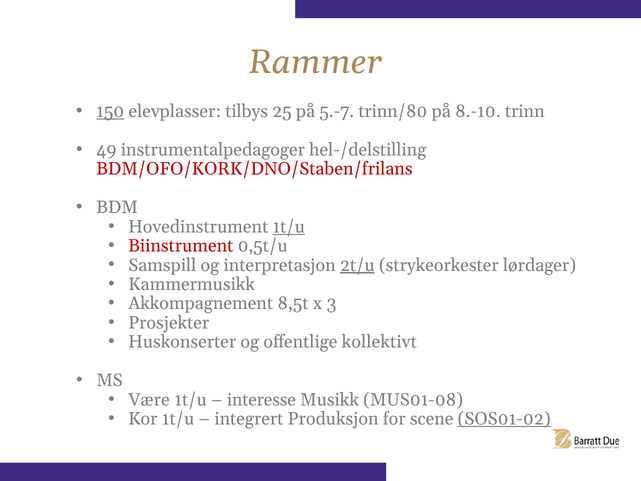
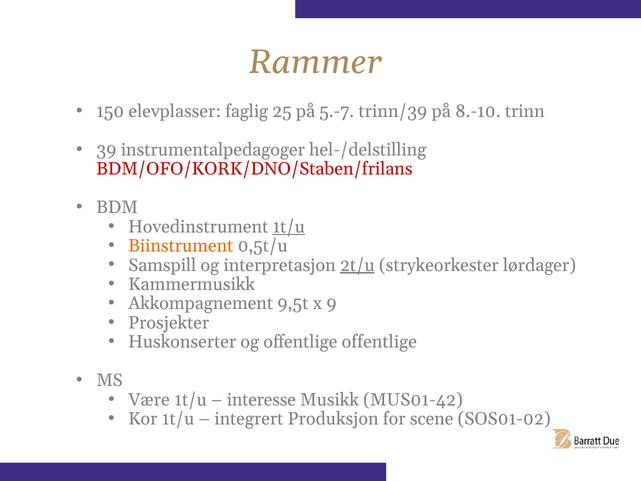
150 underline: present -> none (110, 111)
tilbys: tilbys -> faglig (247, 111)
trinn/80: trinn/80 -> trinn/39 (393, 111)
49: 49 -> 39 (106, 150)
Biinstrument colour: red -> orange (181, 246)
8,5t: 8,5t -> 9,5t (293, 303)
3: 3 -> 9 (332, 303)
offentlige kollektivt: kollektivt -> offentlige (379, 342)
MUS01-08: MUS01-08 -> MUS01-42 (413, 400)
SOS01-02 underline: present -> none (504, 419)
